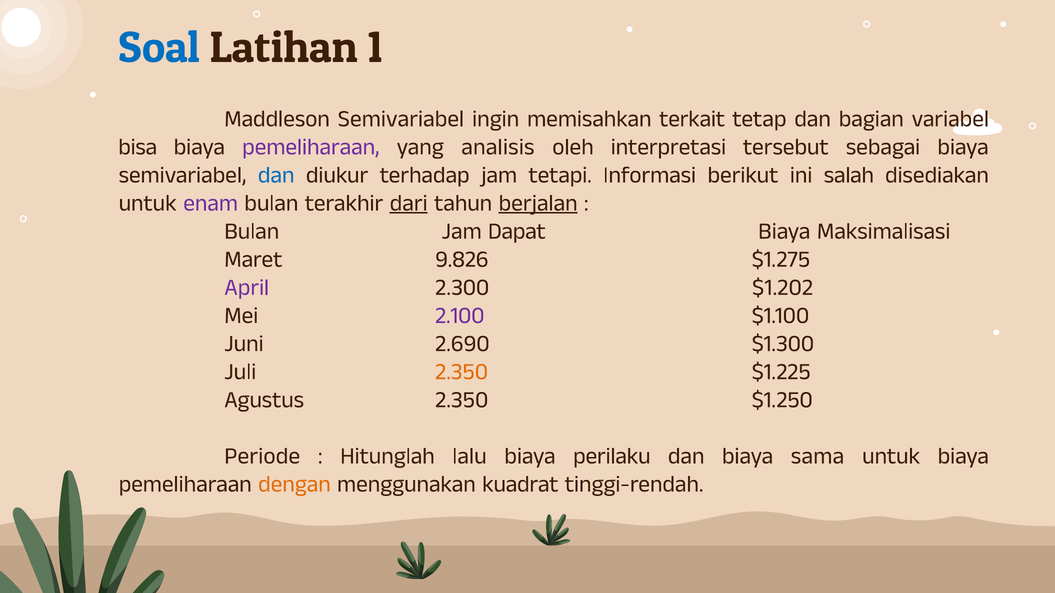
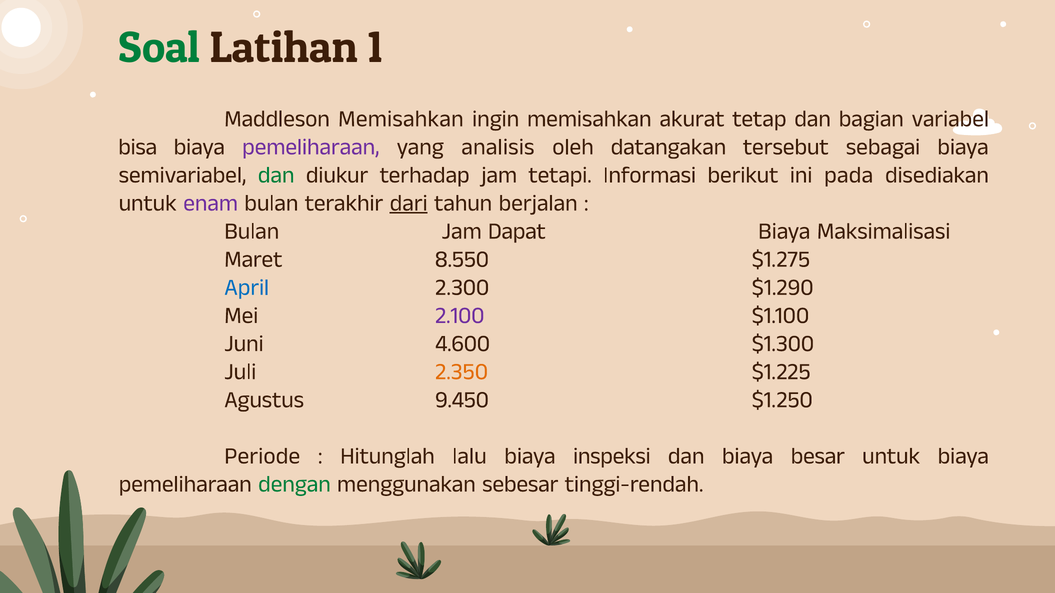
Soal colour: blue -> green (159, 48)
Maddleson Semivariabel: Semivariabel -> Memisahkan (401, 119)
terkait: terkait -> akurat (692, 119)
interpretasi: interpretasi -> datangakan (668, 147)
dan colour: blue -> green (276, 175)
salah: salah -> pada (849, 175)
berjalan underline: present -> none (538, 203)
9.826: 9.826 -> 8.550 (462, 259)
April colour: purple -> blue (247, 287)
$1.202: $1.202 -> $1.290 (783, 287)
2.690: 2.690 -> 4.600 (463, 344)
Agustus 2.350: 2.350 -> 9.450 (462, 400)
perilaku: perilaku -> inspeksi (612, 456)
sama: sama -> besar (818, 456)
dengan colour: orange -> green (294, 484)
kuadrat: kuadrat -> sebesar (520, 484)
